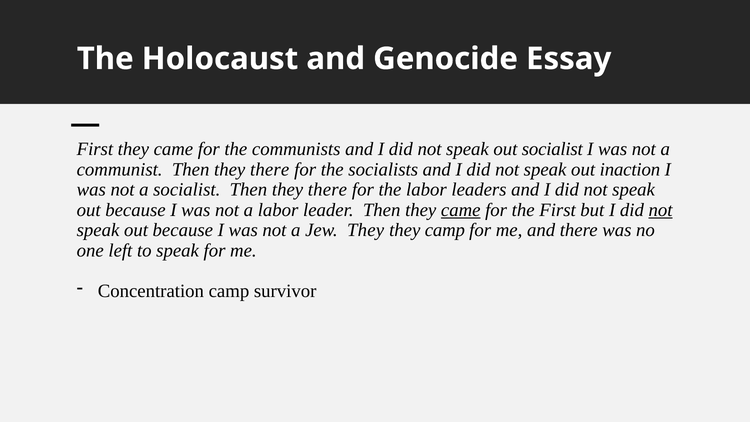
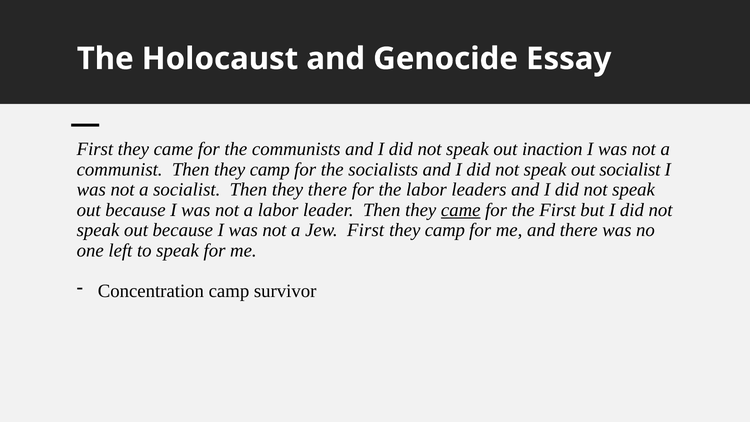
out socialist: socialist -> inaction (552, 149)
communist Then they there: there -> camp (270, 169)
out inaction: inaction -> socialist (630, 169)
not underline: present -> none (661, 210)
Jew They: They -> First (366, 230)
